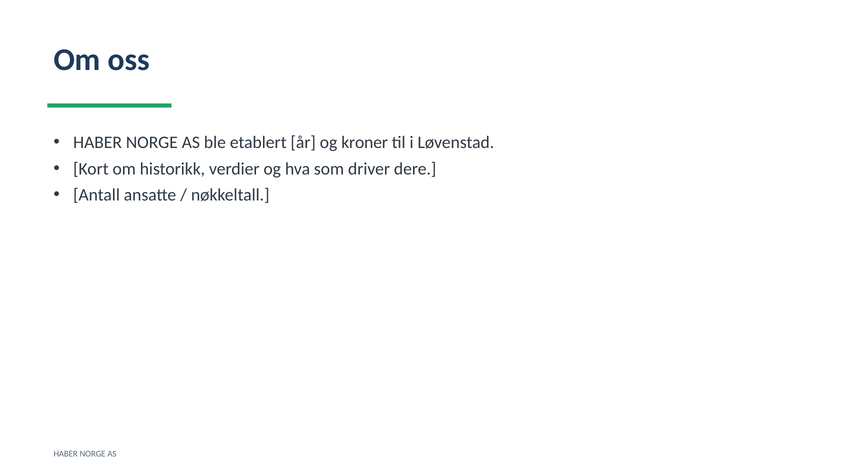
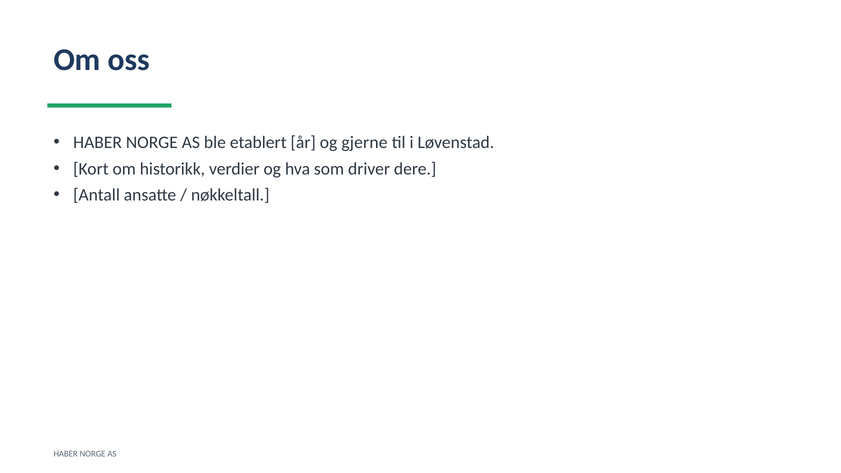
kroner: kroner -> gjerne (364, 142)
